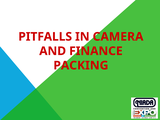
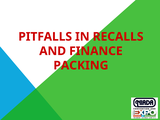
CAMERA: CAMERA -> RECALLS (118, 37)
